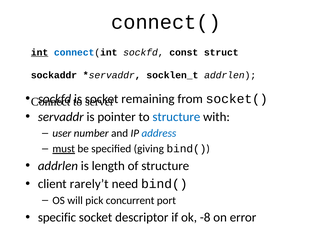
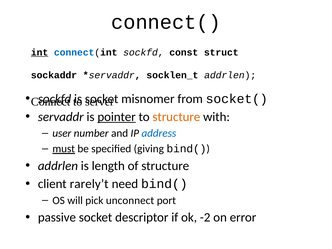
remaining: remaining -> misnomer (148, 99)
pointer underline: none -> present (117, 117)
structure colour: blue -> orange (176, 117)
concurrent: concurrent -> unconnect (130, 200)
specific: specific -> passive (57, 217)
-8: -8 -> -2 (205, 217)
